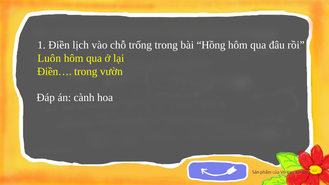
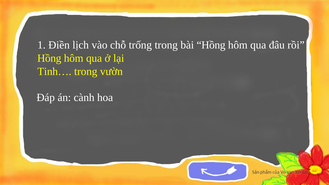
Luôn: Luôn -> Hồng (49, 58)
Điền…: Điền… -> Tinh… (54, 71)
